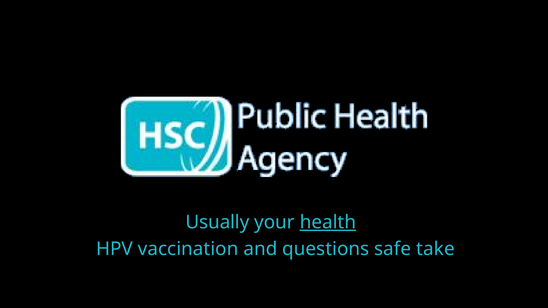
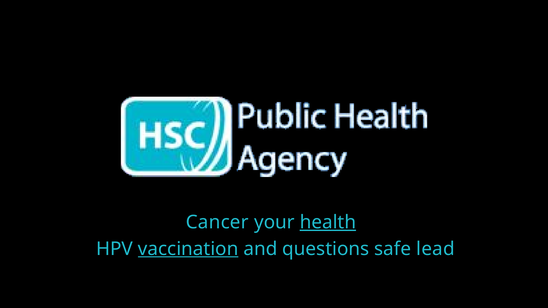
Usually: Usually -> Cancer (217, 222)
vaccination underline: none -> present (188, 249)
take: take -> lead (435, 249)
